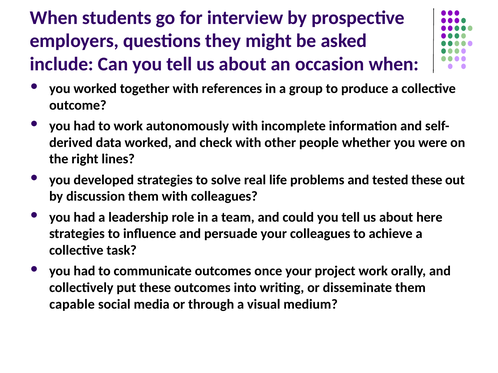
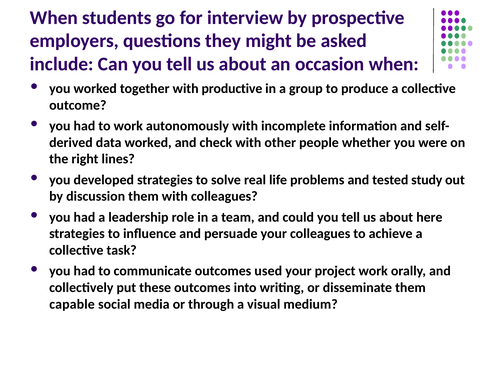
references: references -> productive (232, 89)
tested these: these -> study (427, 180)
once: once -> used (268, 271)
